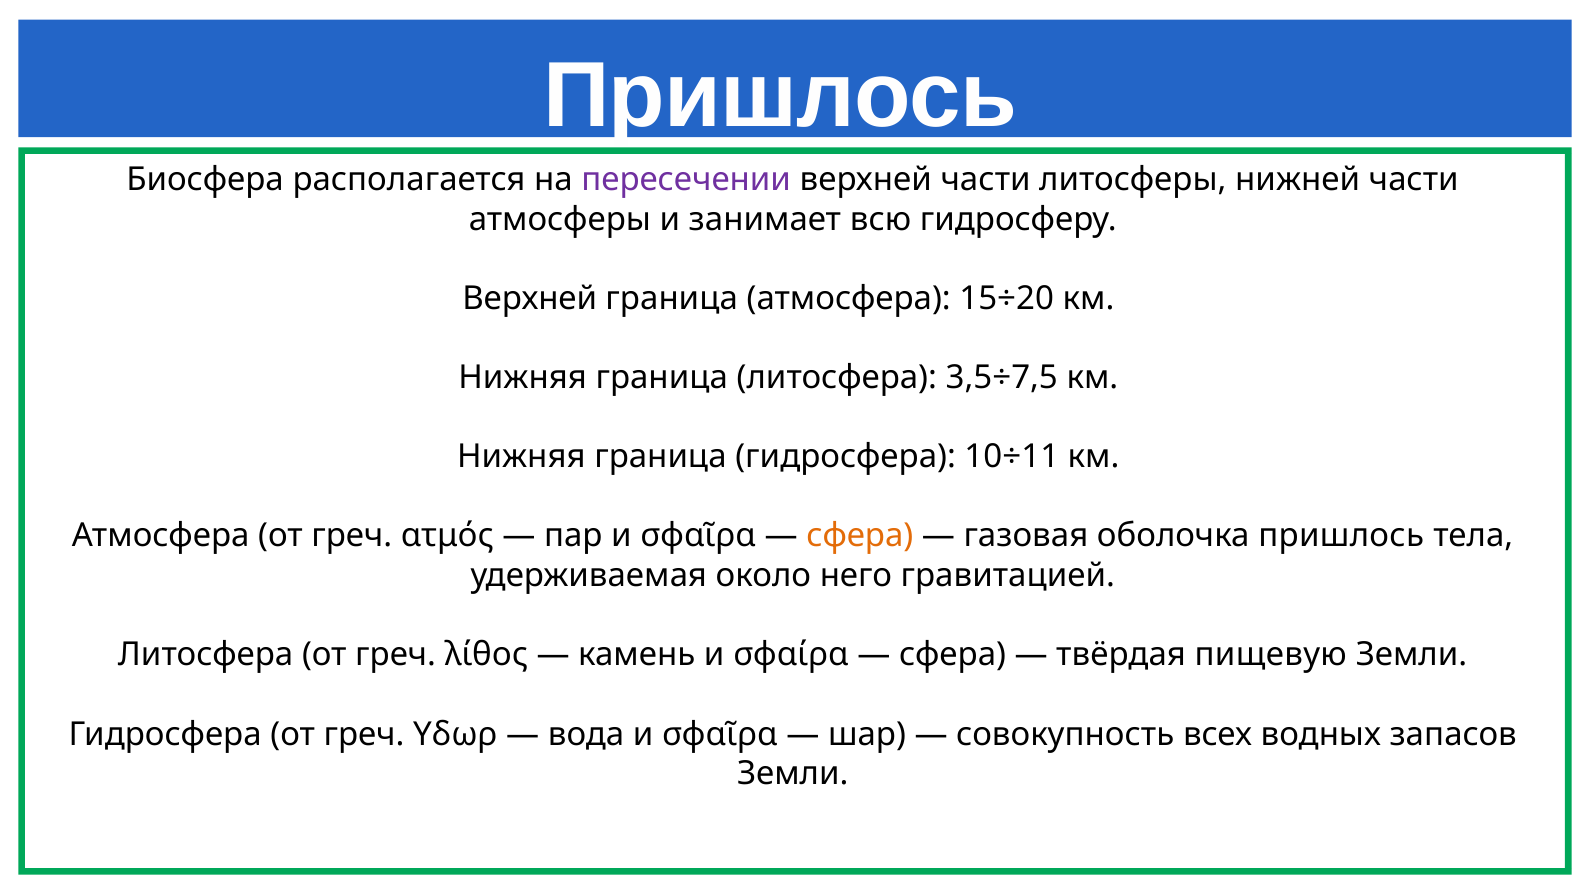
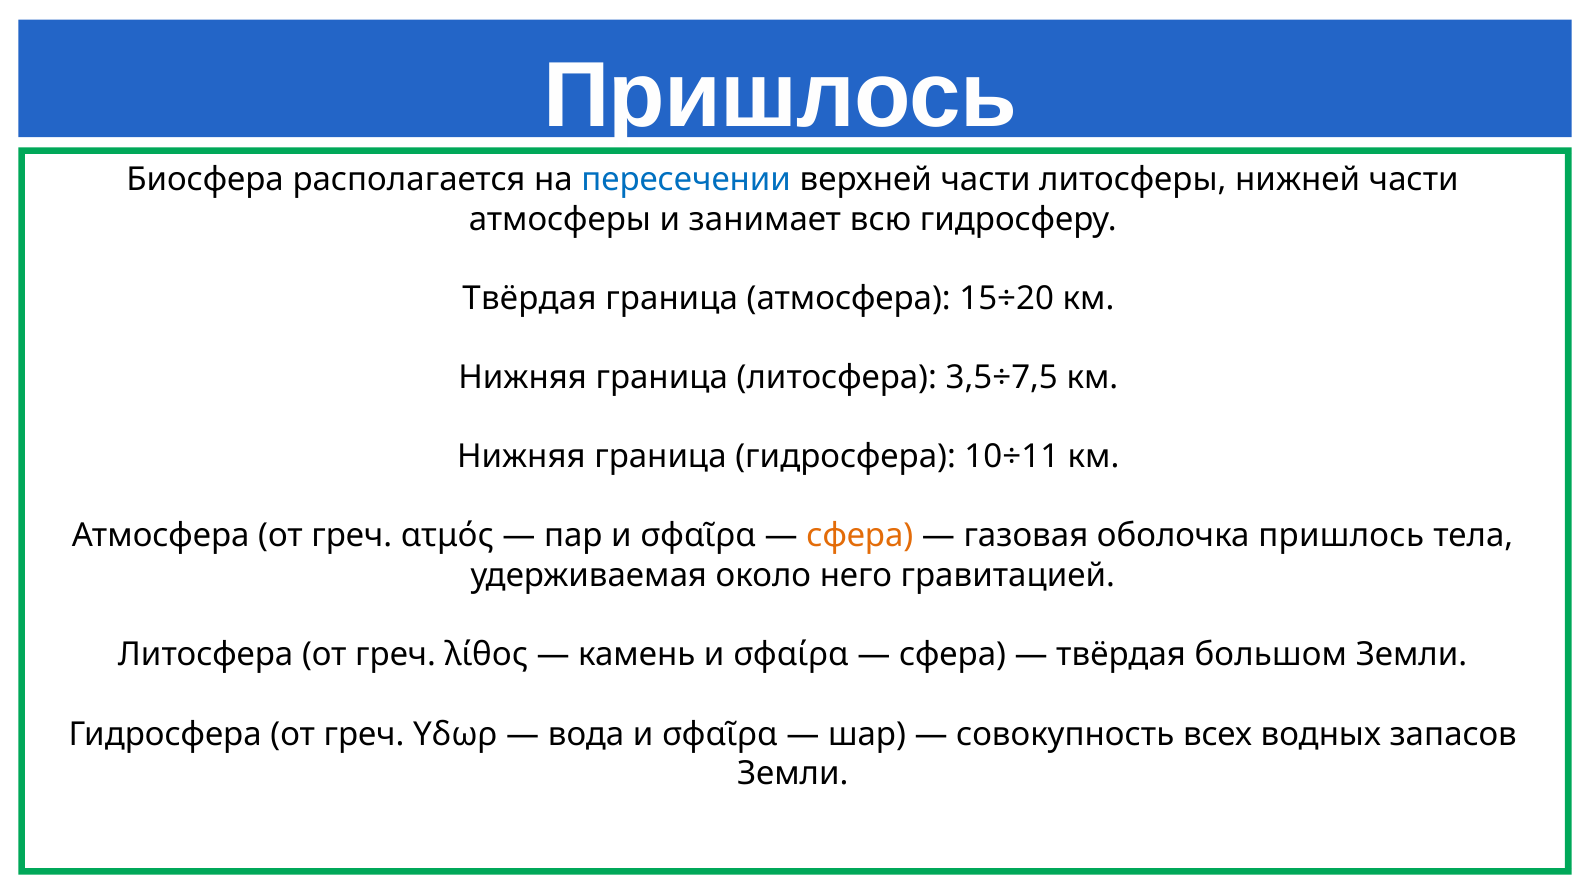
пересечении colour: purple -> blue (686, 180)
Верхней: Верхней -> Твёрдая (530, 299)
пищевую: пищевую -> большом (1271, 655)
